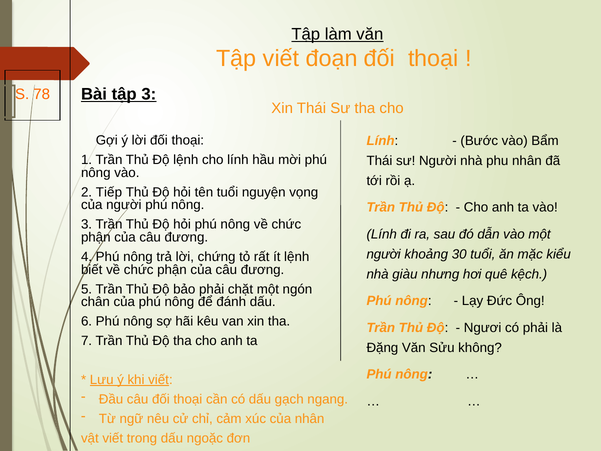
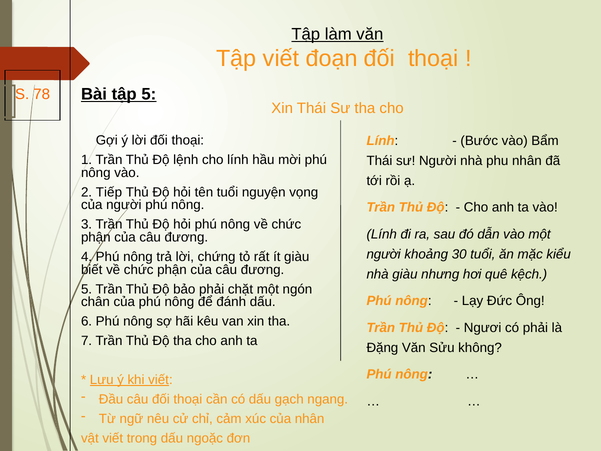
tập 3: 3 -> 5 (149, 94)
ít lệnh: lệnh -> giàu (297, 257)
